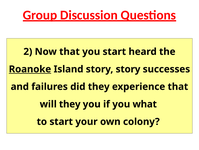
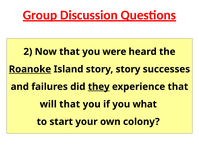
you start: start -> were (114, 51)
they underline: none -> present (99, 86)
will they: they -> that (70, 104)
